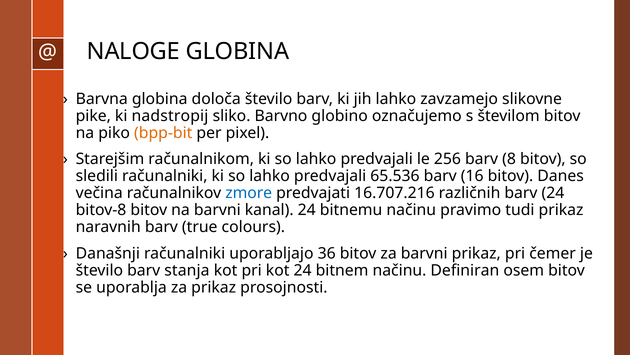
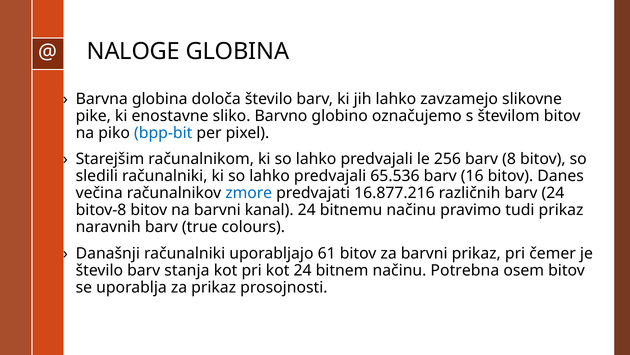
nadstropij: nadstropij -> enostavne (170, 116)
bpp-bit colour: orange -> blue (163, 133)
16.707.216: 16.707.216 -> 16.877.216 (394, 193)
36: 36 -> 61 (327, 253)
Definiran: Definiran -> Potrebna (465, 270)
